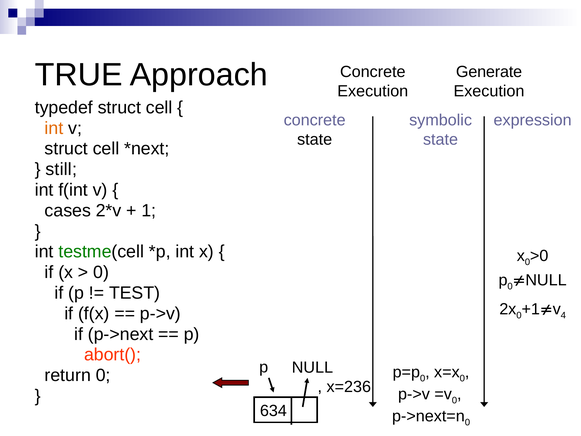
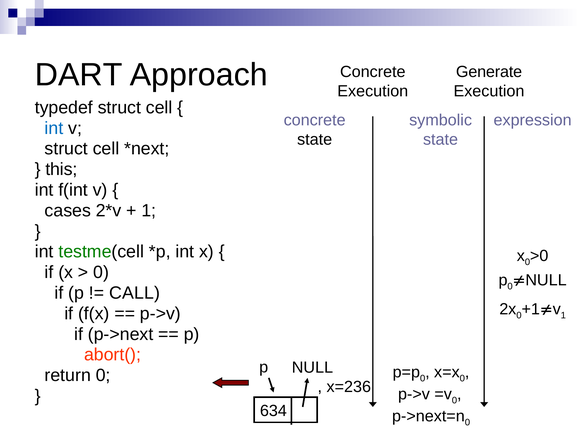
TRUE: TRUE -> DART (79, 75)
int colour: orange -> blue (54, 128)
still: still -> this (61, 169)
TEST: TEST -> CALL (135, 293)
v 4: 4 -> 1 (563, 315)
